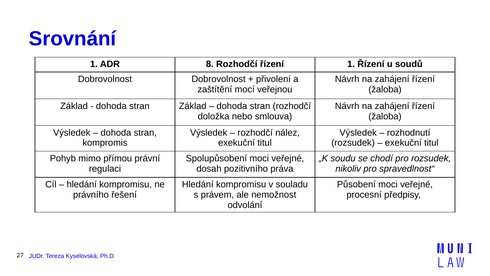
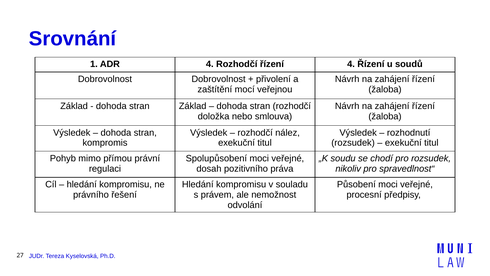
ADR 8: 8 -> 4 (210, 64)
řízení 1: 1 -> 4 (351, 64)
